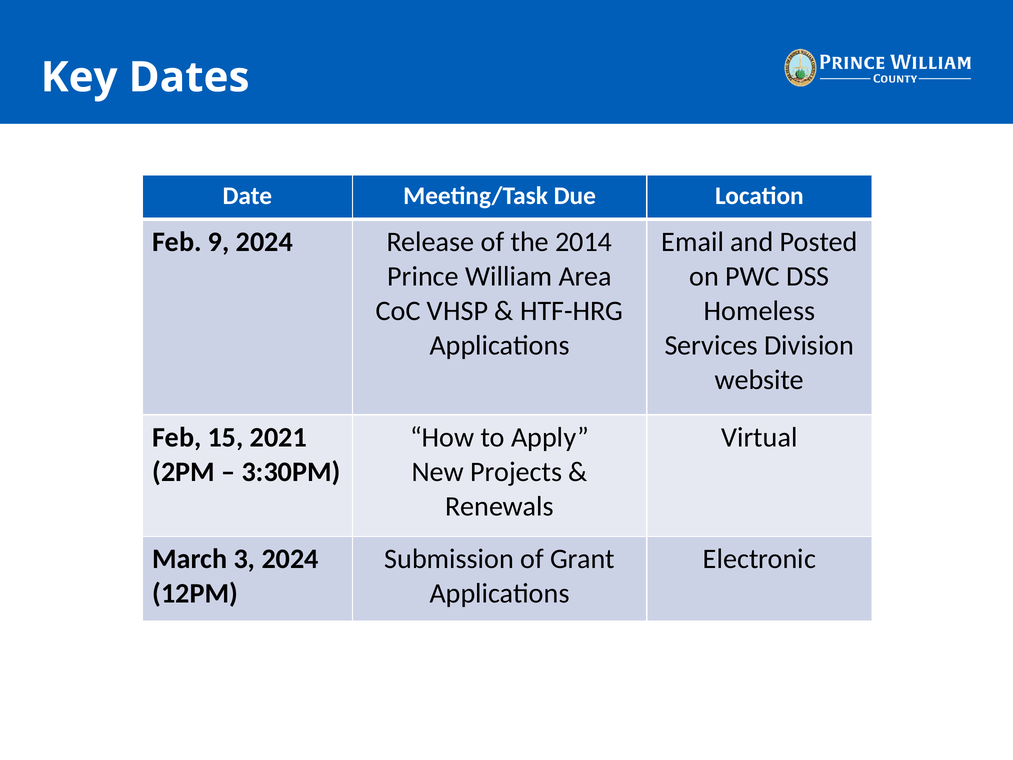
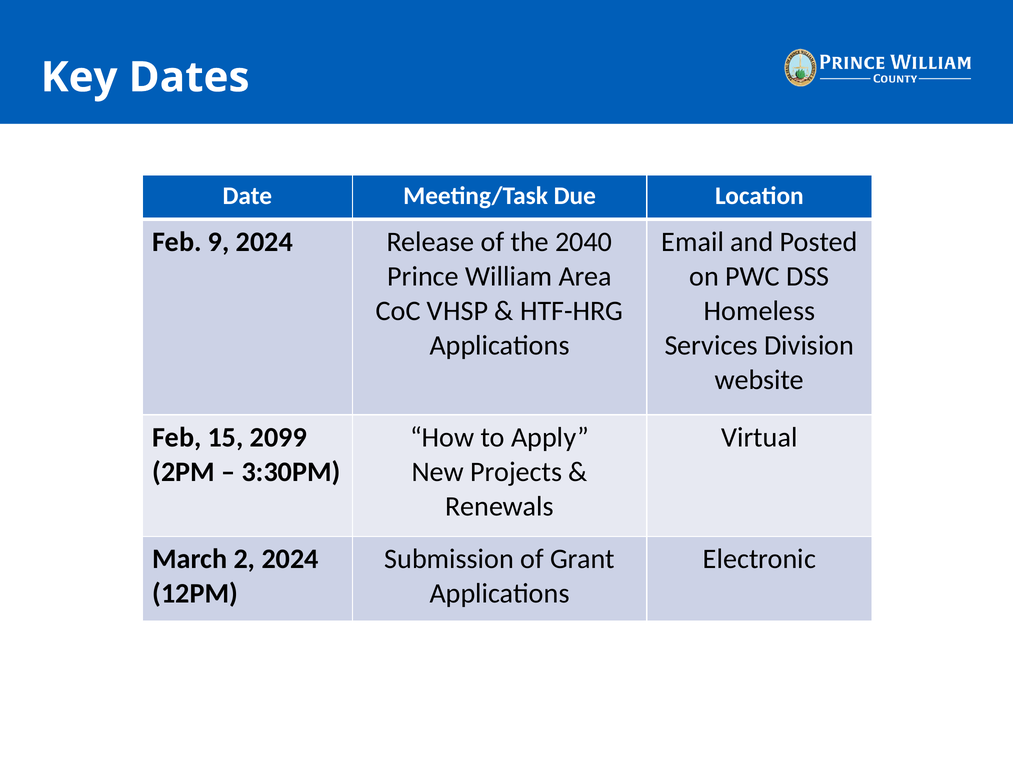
2014: 2014 -> 2040 (584, 242)
2021: 2021 -> 2099 (278, 437)
3: 3 -> 2 (244, 559)
